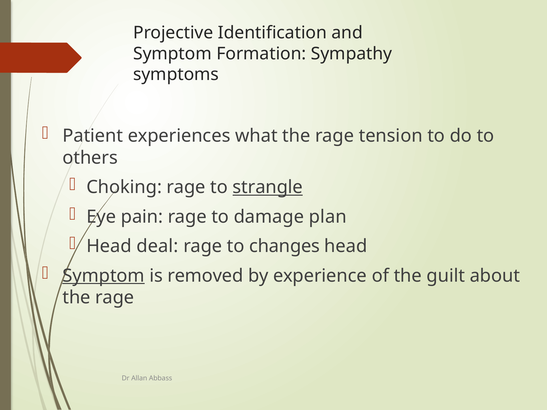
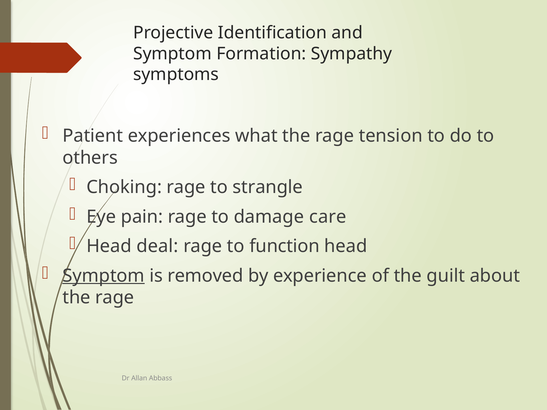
strangle underline: present -> none (268, 187)
plan: plan -> care (328, 217)
changes: changes -> function (285, 246)
